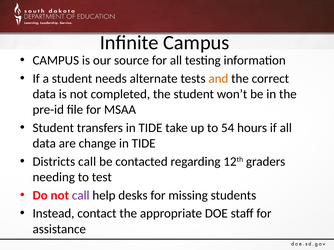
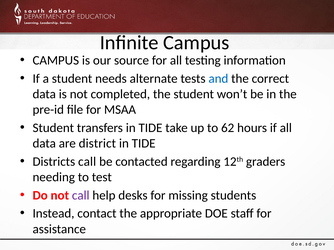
and colour: orange -> blue (218, 79)
54: 54 -> 62 (228, 128)
change: change -> district (97, 144)
